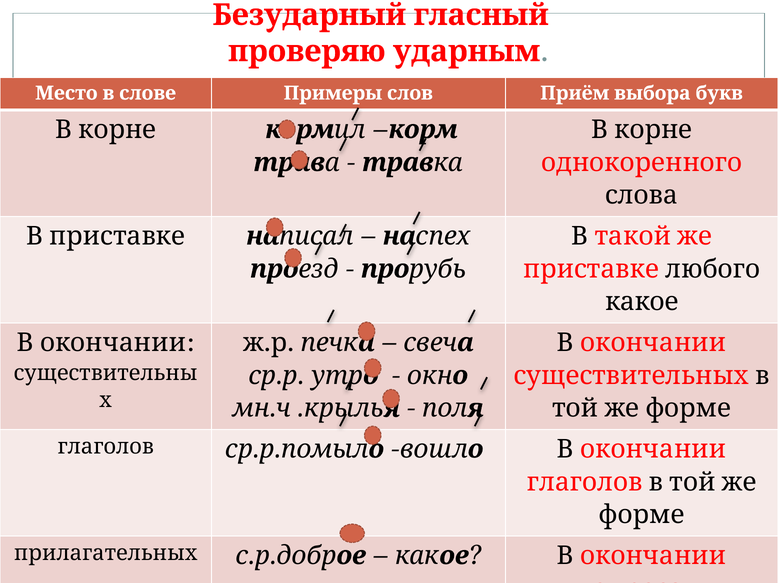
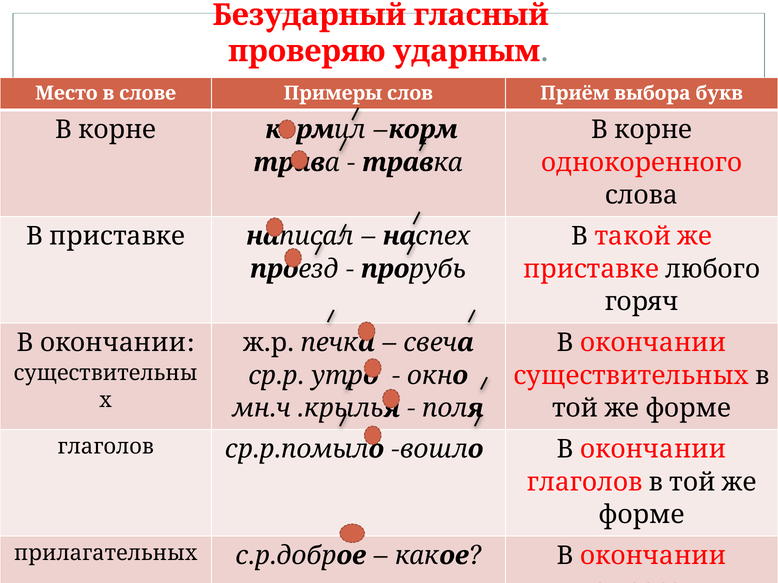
какое: какое -> горяч (642, 302)
